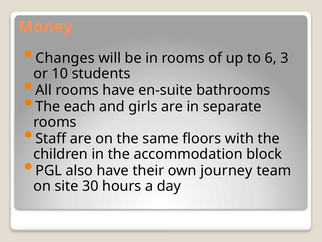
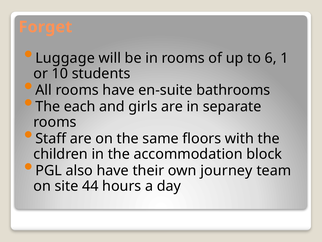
Money: Money -> Forget (45, 27)
Changes: Changes -> Luggage (65, 58)
3: 3 -> 1 (285, 58)
30: 30 -> 44 (90, 186)
